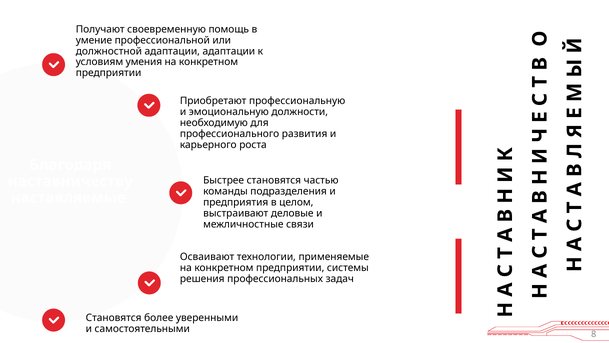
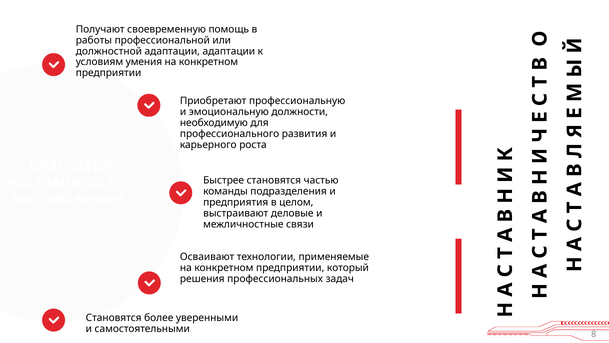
умение: умение -> работы (94, 40)
системы: системы -> который (348, 267)
